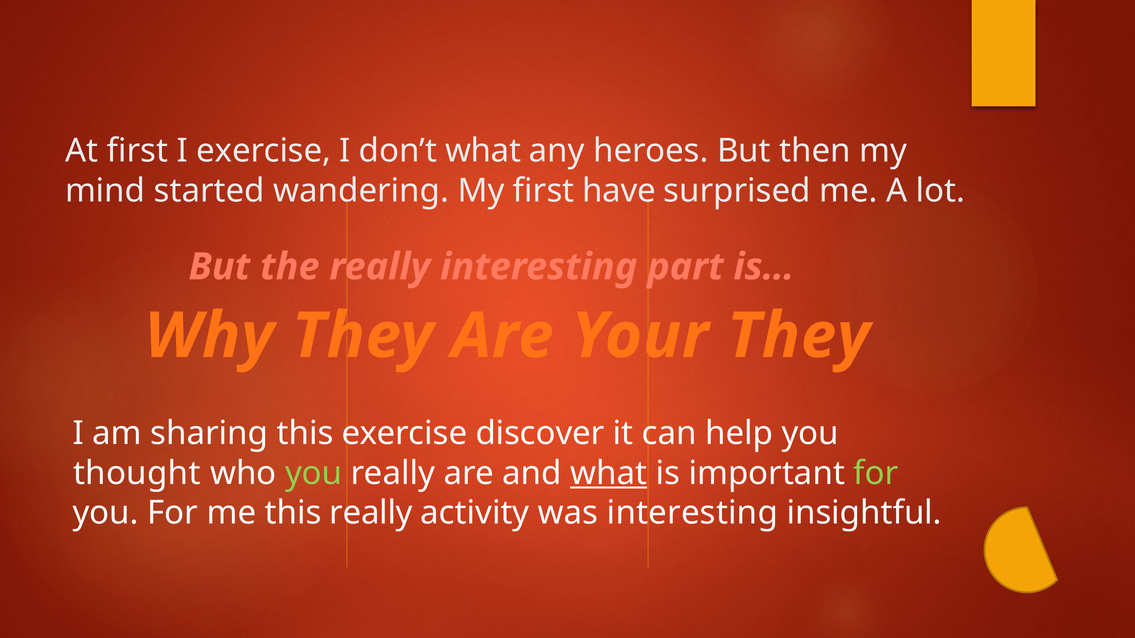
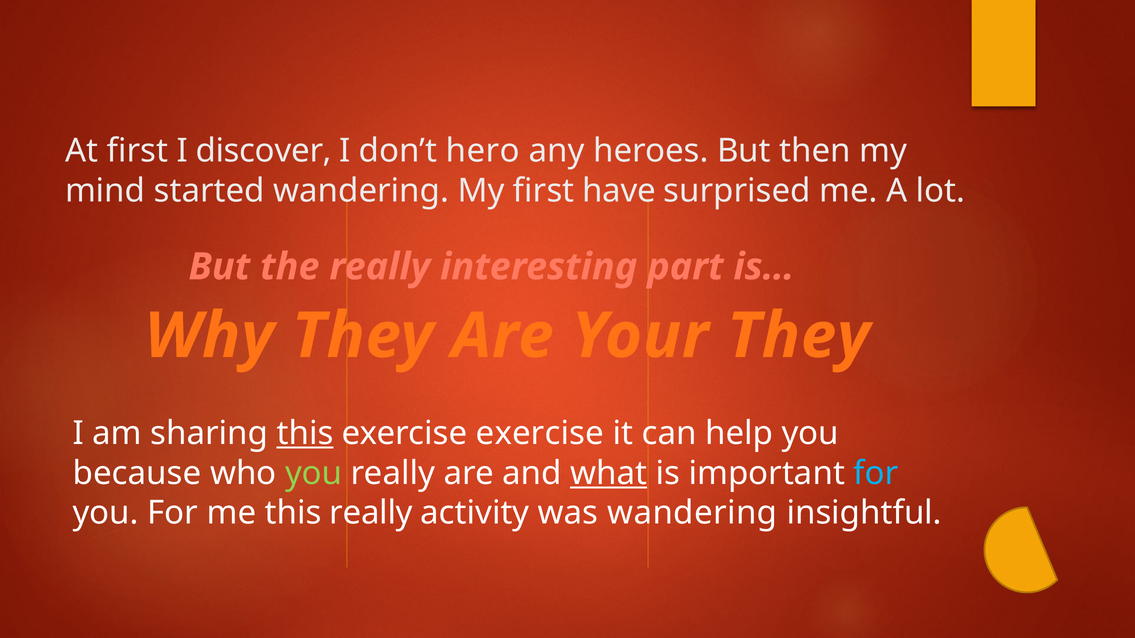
I exercise: exercise -> discover (264, 151)
don’t what: what -> hero (483, 151)
this underline: none -> present (305, 434)
exercise discover: discover -> exercise (540, 434)
thought: thought -> because (137, 473)
for colour: light green -> light blue (876, 473)
was interesting: interesting -> wandering (692, 513)
